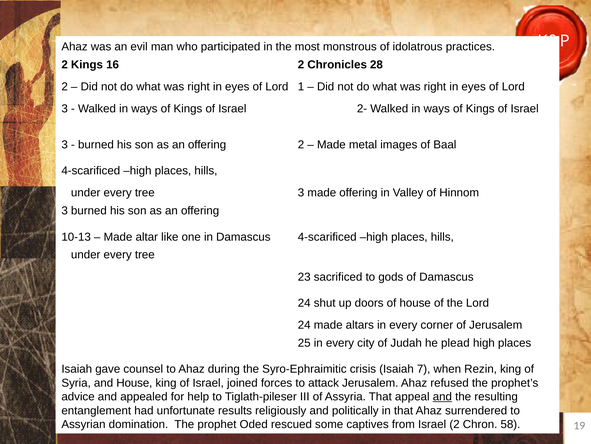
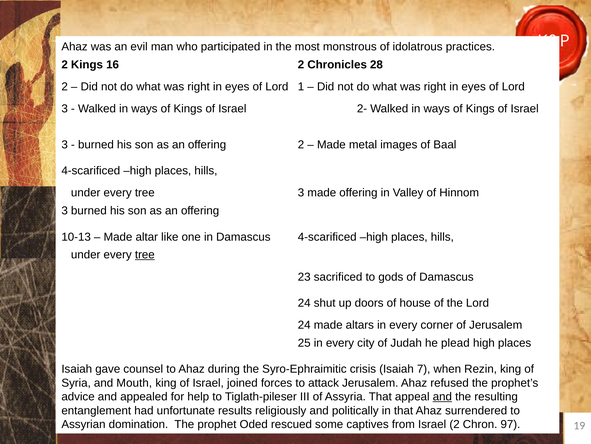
tree underline: none -> present (145, 254)
and House: House -> Mouth (134, 382)
58: 58 -> 97 (510, 424)
